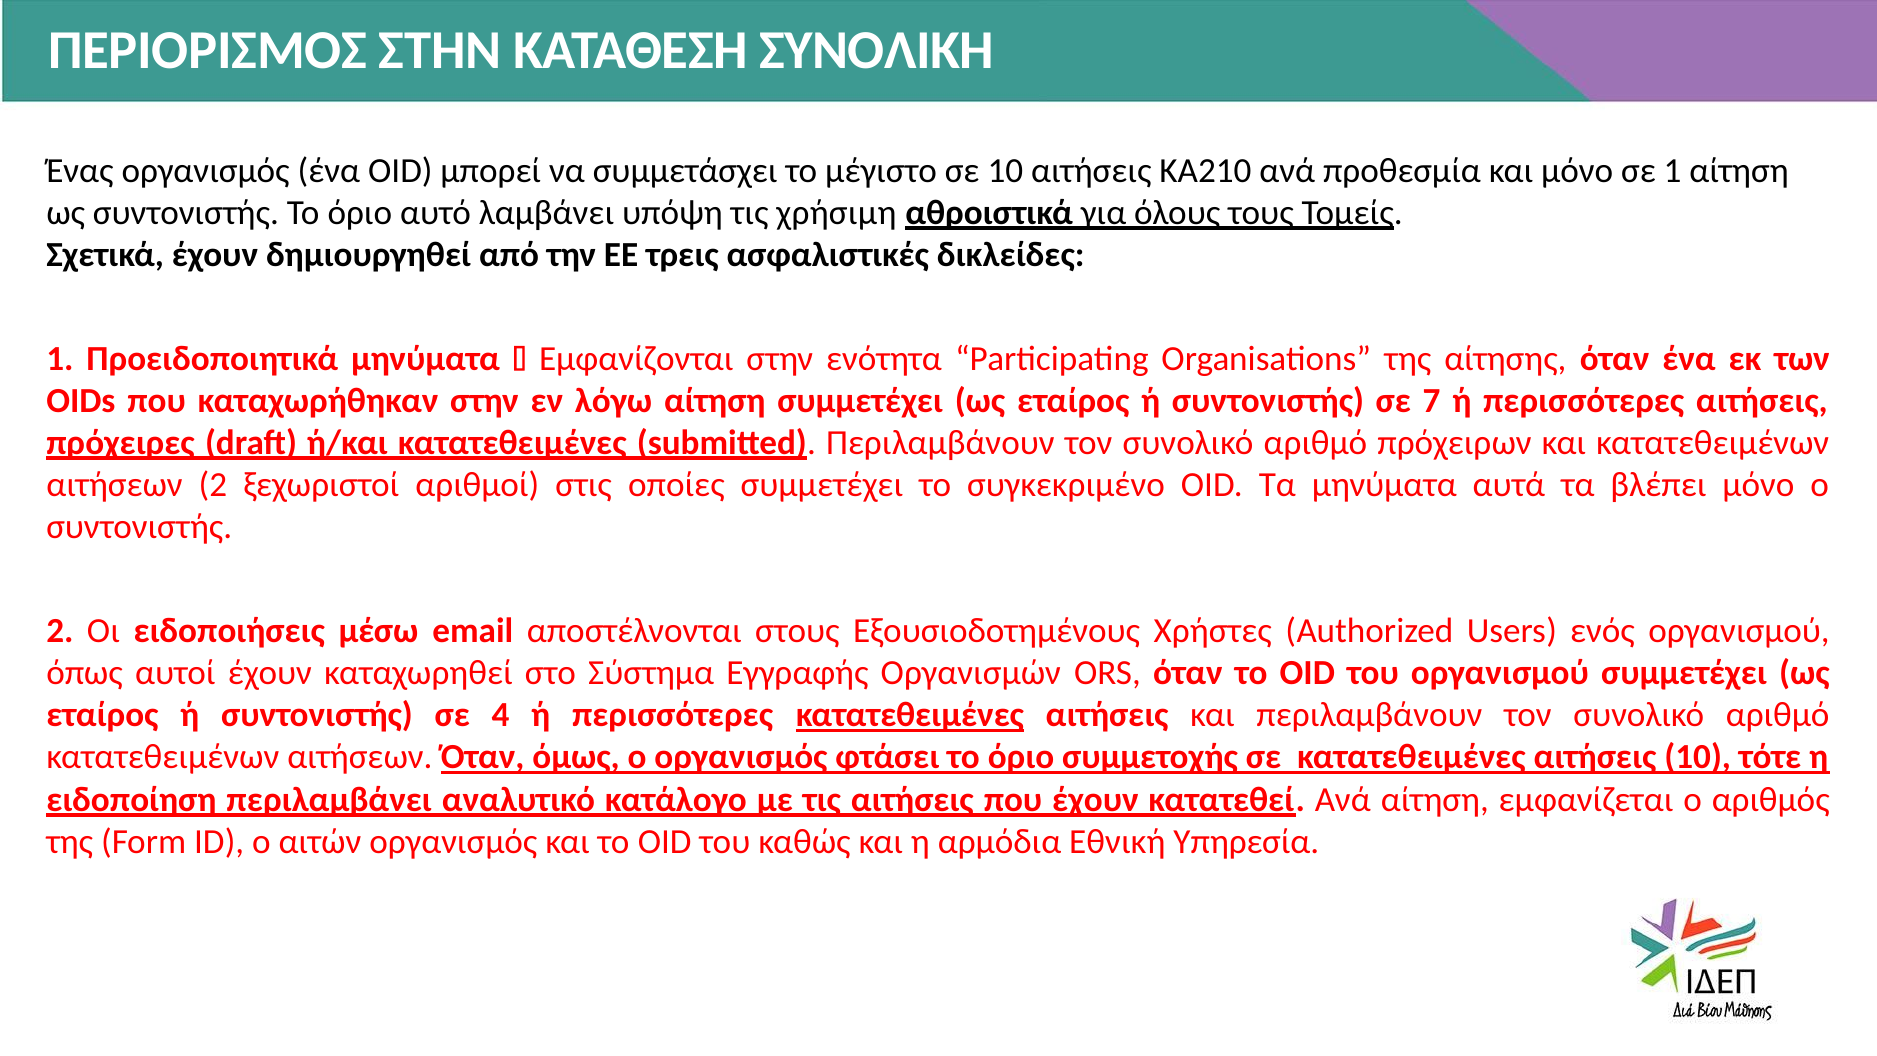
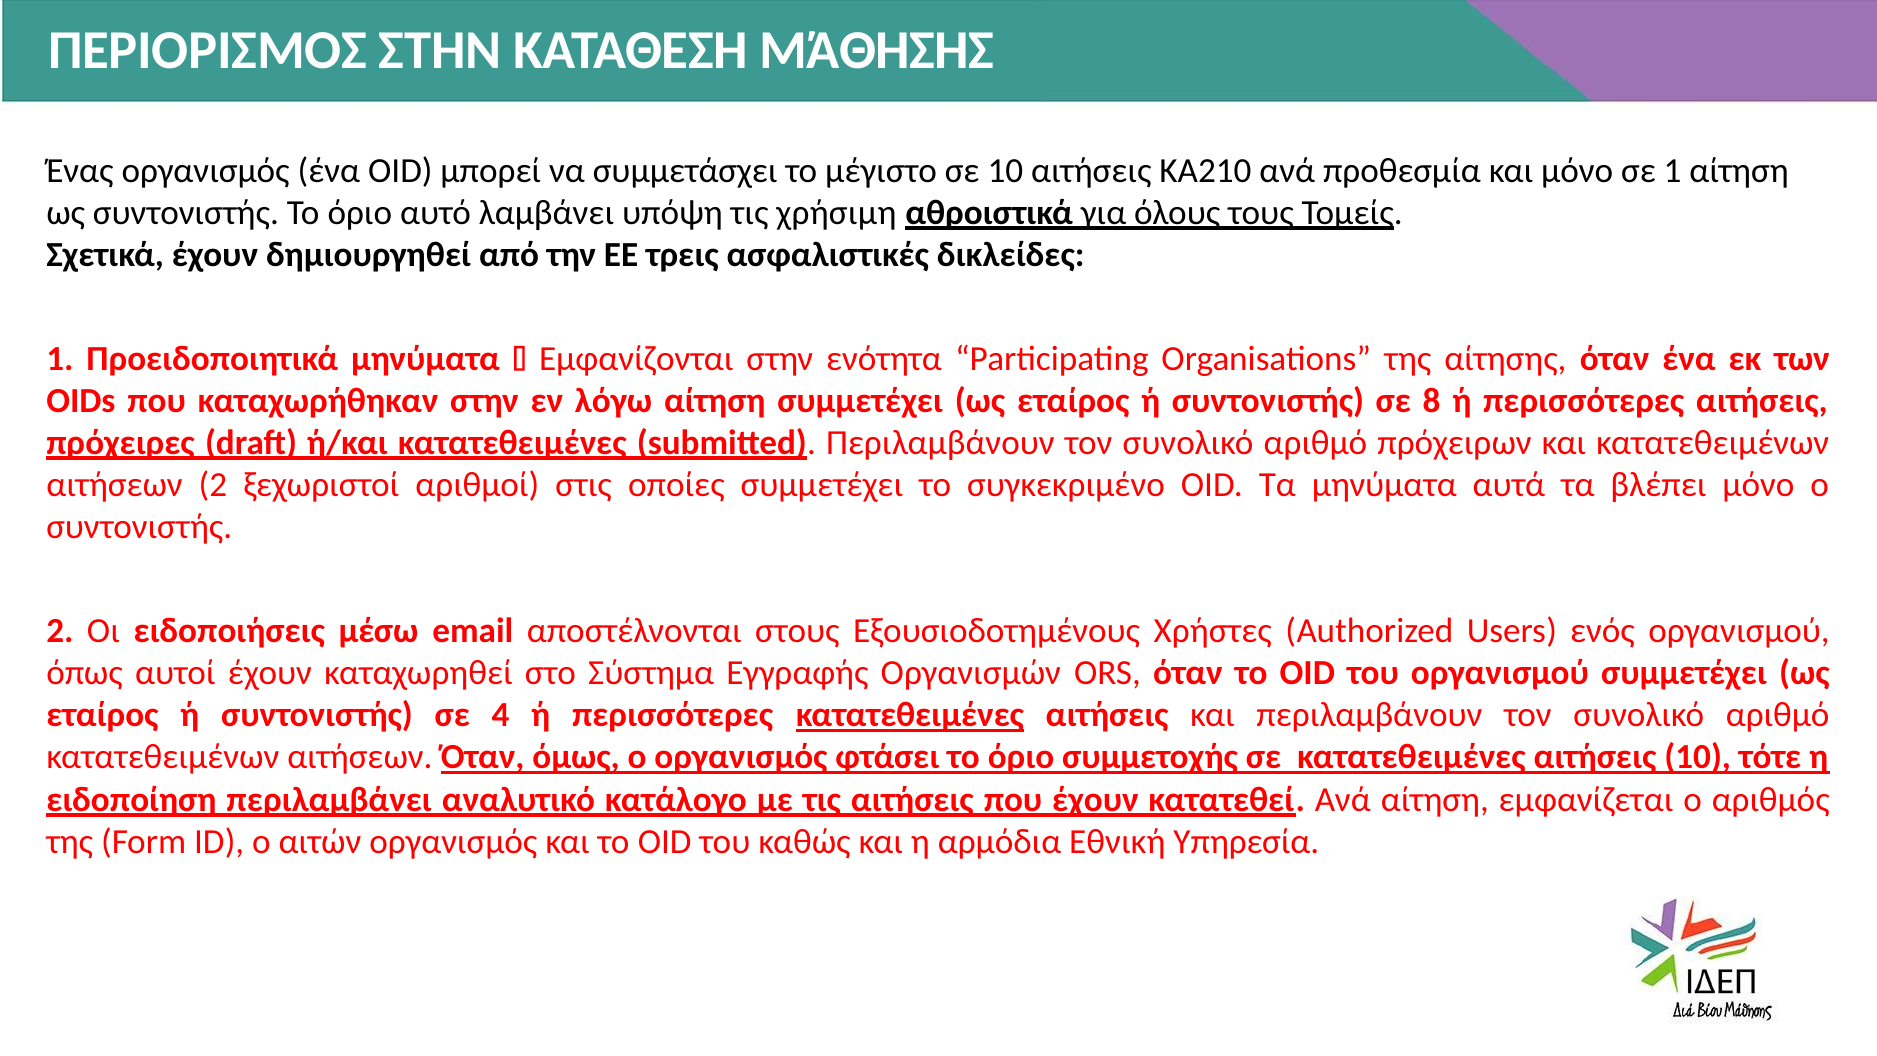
ΣΥΝΟΛΙΚΗ: ΣΥΝΟΛΙΚΗ -> ΜΆΘΗΣΗΣ (877, 50)
7: 7 -> 8 (1432, 401)
